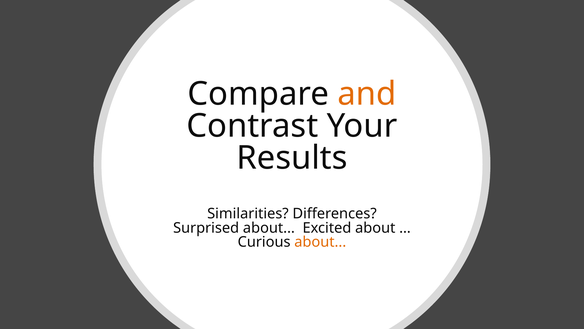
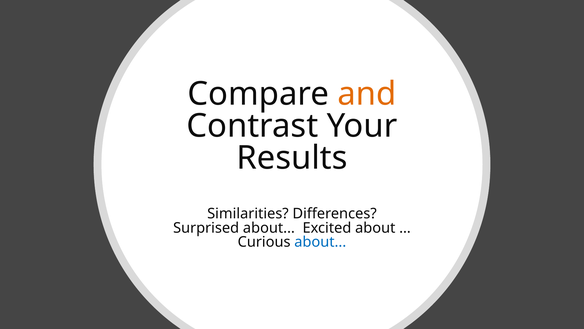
about colour: orange -> blue (320, 242)
